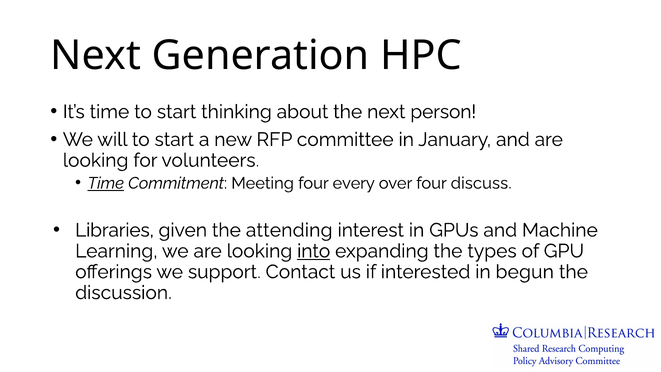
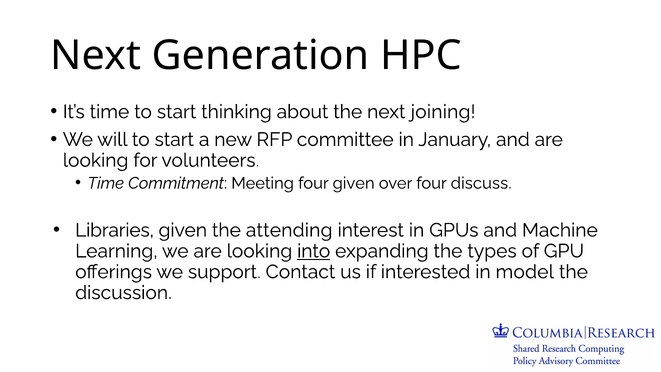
person: person -> joining (443, 112)
Time underline: present -> none (106, 183)
four every: every -> given (354, 183)
begun: begun -> model (525, 272)
